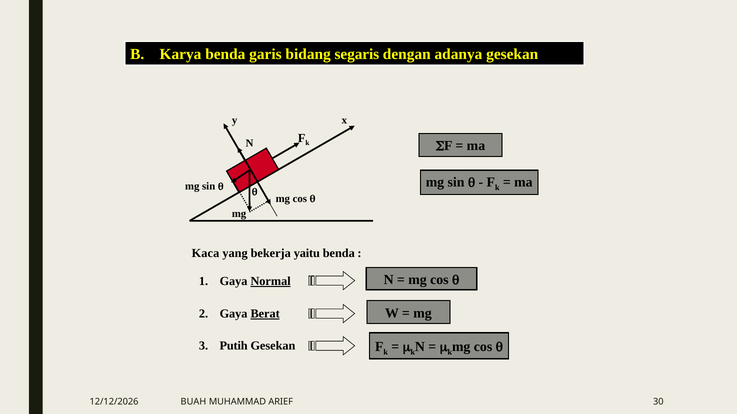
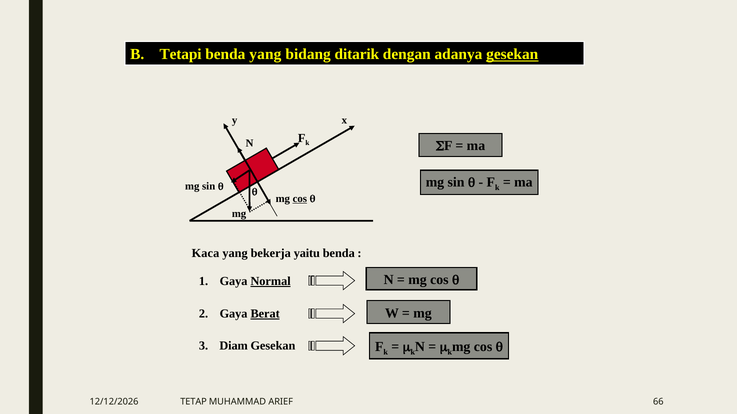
Karya: Karya -> Tetapi (181, 54)
benda garis: garis -> yang (265, 54)
segaris: segaris -> ditarik (357, 54)
gesekan underline: none -> present (512, 54)
cos underline: none -> present (300, 199)
Putih: Putih -> Diam (234, 346)
BUAH: BUAH -> TETAP (194, 402)
30: 30 -> 66 (658, 402)
